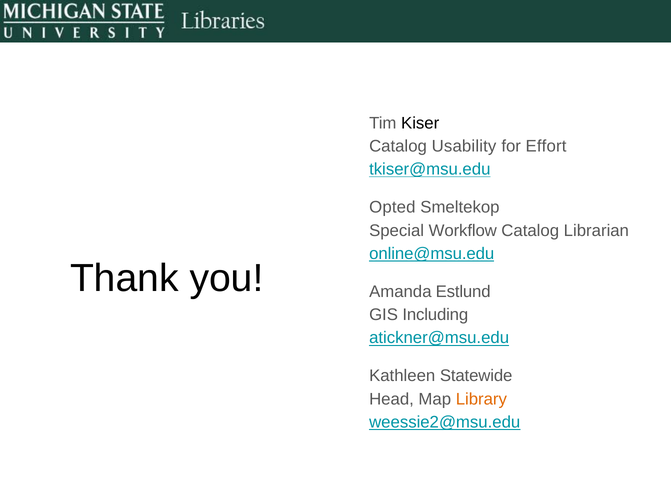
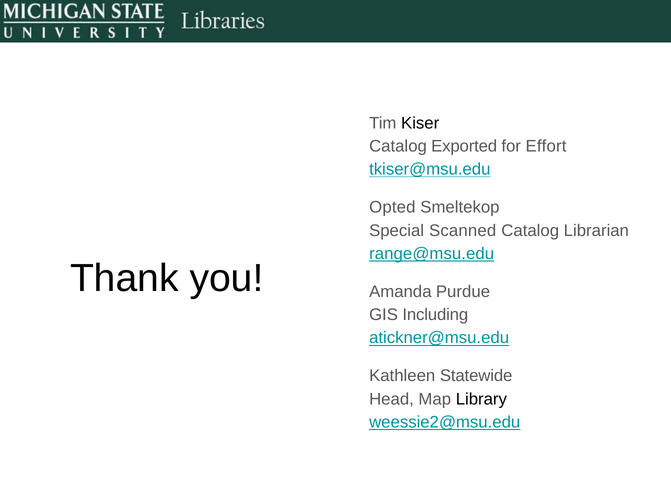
Usability: Usability -> Exported (464, 146)
Workflow: Workflow -> Scanned (463, 231)
online@msu.edu: online@msu.edu -> range@msu.edu (432, 254)
Estlund: Estlund -> Purdue (463, 292)
Library colour: orange -> black (481, 399)
